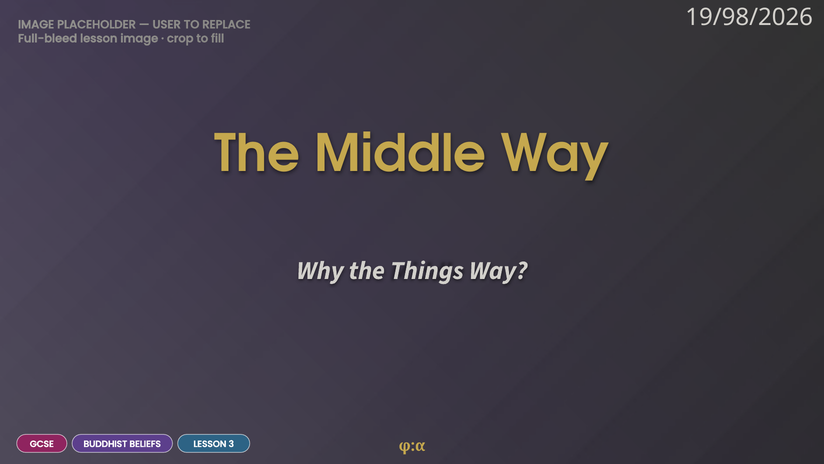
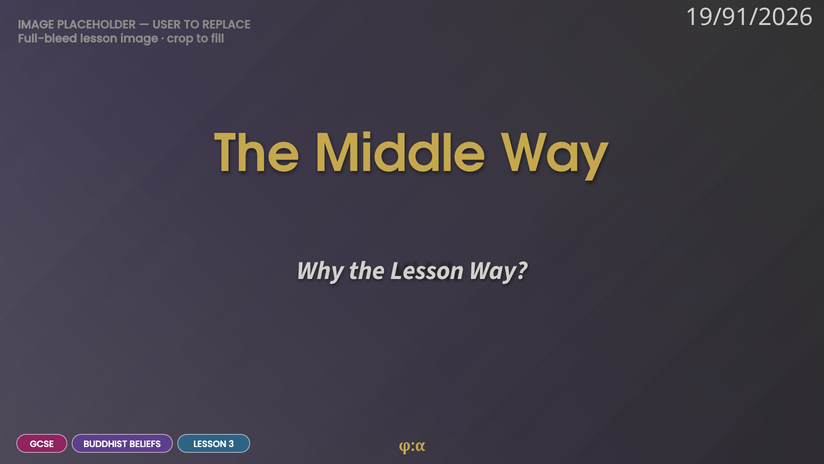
19/98/2026: 19/98/2026 -> 19/91/2026 (749, 17)
the Things: Things -> Lesson (427, 270)
